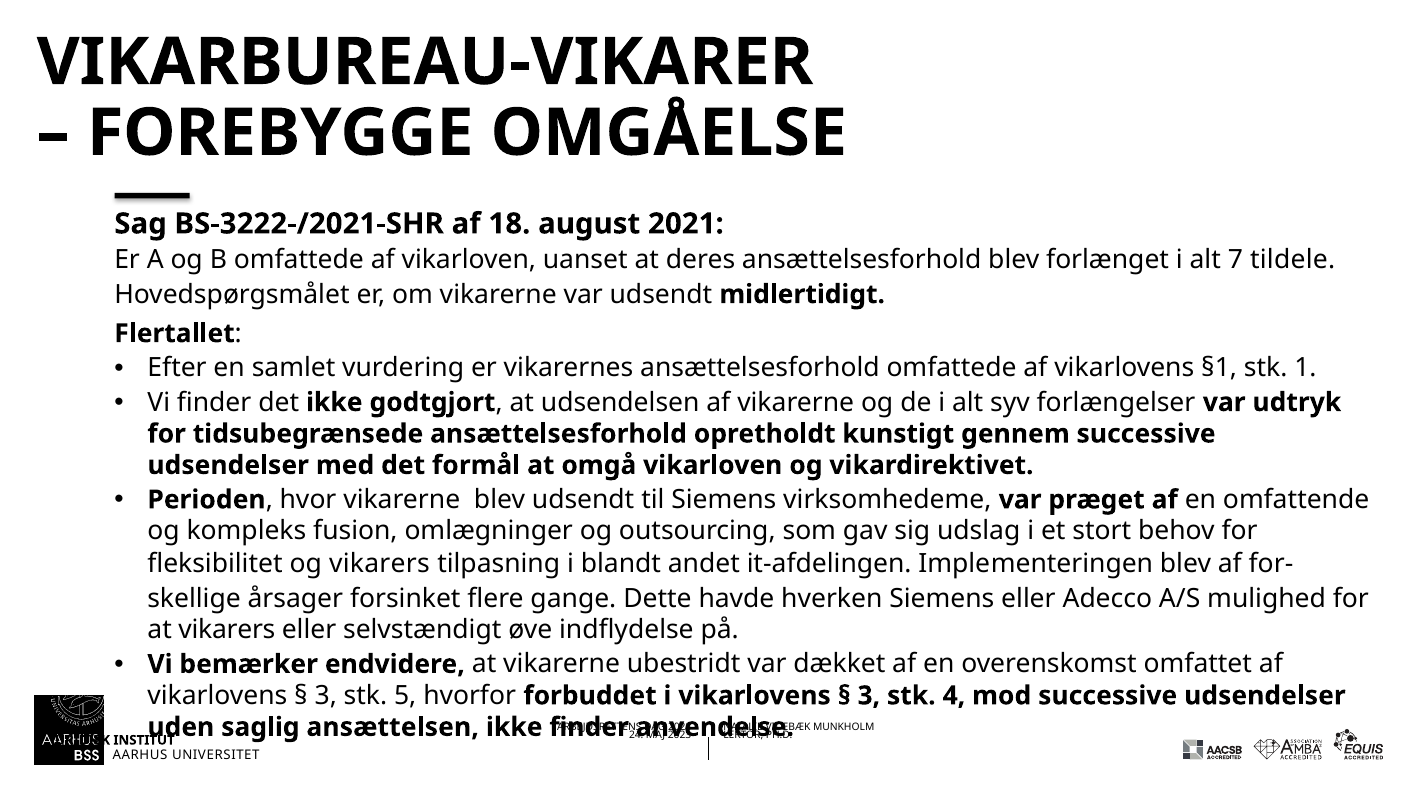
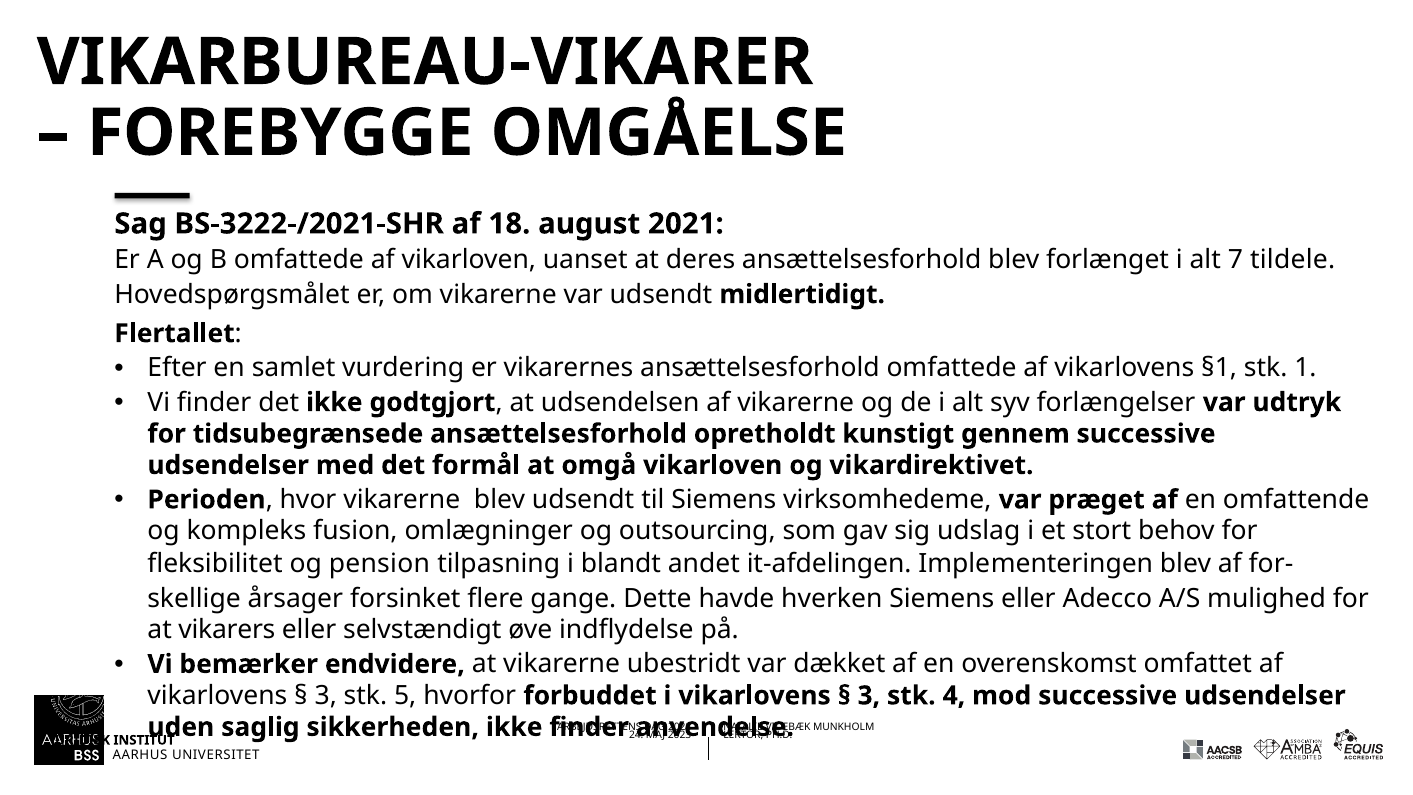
og vikarers: vikarers -> pension (379, 564)
ansættelsen: ansættelsen -> sikkerheden (393, 727)
